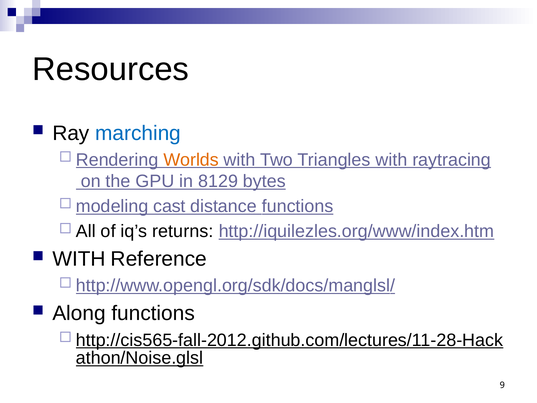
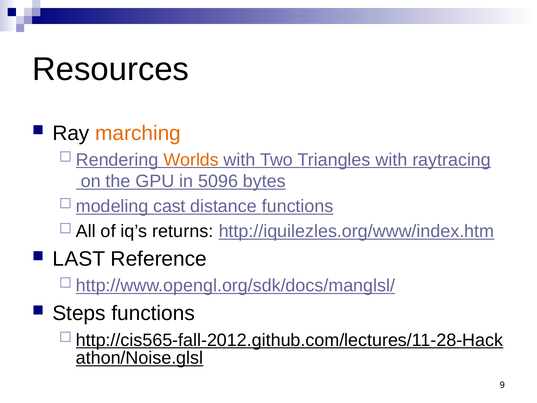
marching colour: blue -> orange (138, 133)
8129: 8129 -> 5096 (218, 181)
WITH: WITH -> LAST (79, 259)
Along: Along -> Steps (79, 313)
